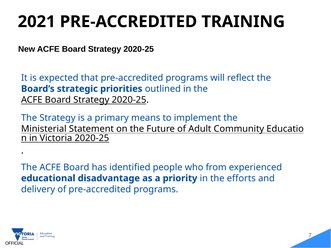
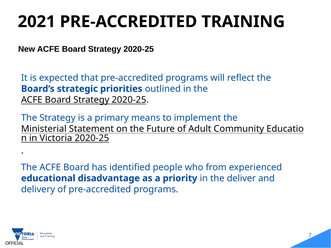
efforts: efforts -> deliver (241, 178)
